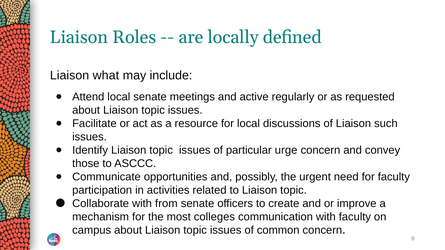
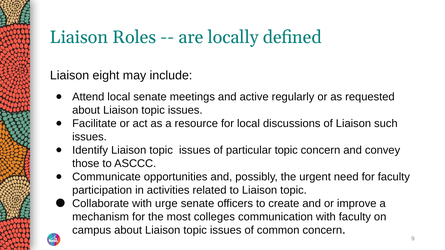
what: what -> eight (106, 76)
particular urge: urge -> topic (286, 150)
from: from -> urge (166, 204)
